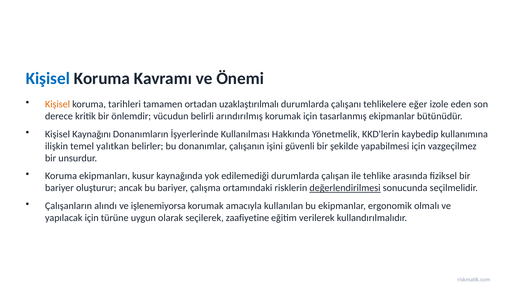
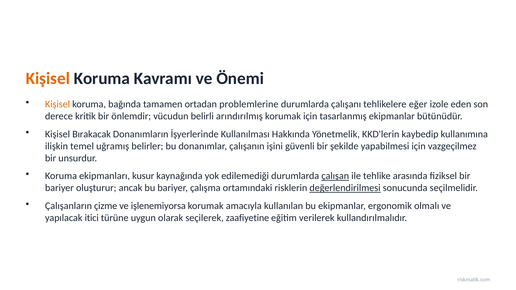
Kişisel colour: blue -> orange (48, 78)
tarihleri: tarihleri -> bağında (125, 104)
uzaklaştırılmalı: uzaklaştırılmalı -> problemlerine (249, 104)
Kaynağını: Kaynağını -> Bırakacak (92, 134)
yalıtkan: yalıtkan -> uğramış (113, 146)
çalışan underline: none -> present (335, 176)
alındı: alındı -> çizme (106, 206)
yapılacak için: için -> itici (92, 218)
